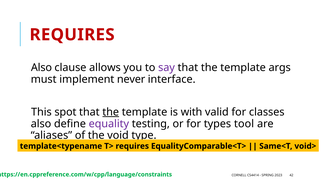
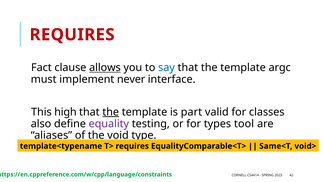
Also: Also -> Fact (41, 68)
allows underline: none -> present (105, 68)
say colour: purple -> blue (167, 68)
args: args -> argc (280, 68)
spot: spot -> high (65, 112)
with: with -> part (191, 112)
